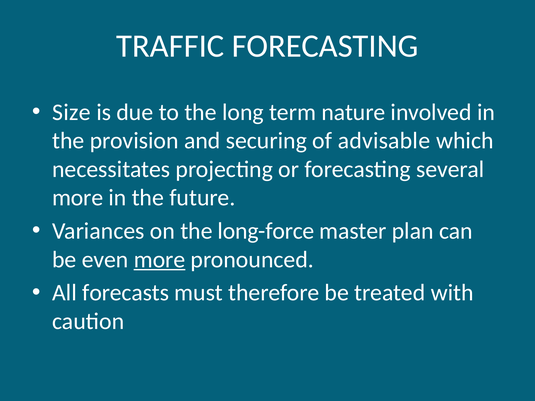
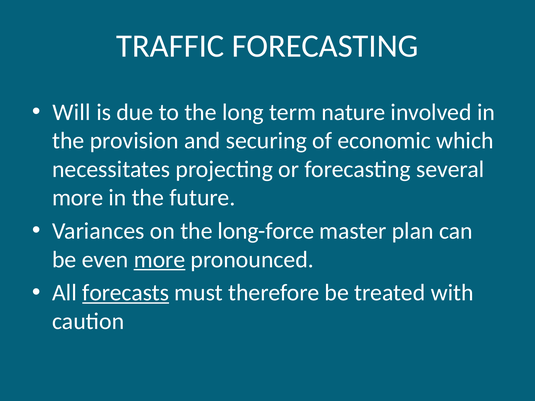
Size: Size -> Will (71, 112)
advisable: advisable -> economic (384, 141)
forecasts underline: none -> present (126, 293)
